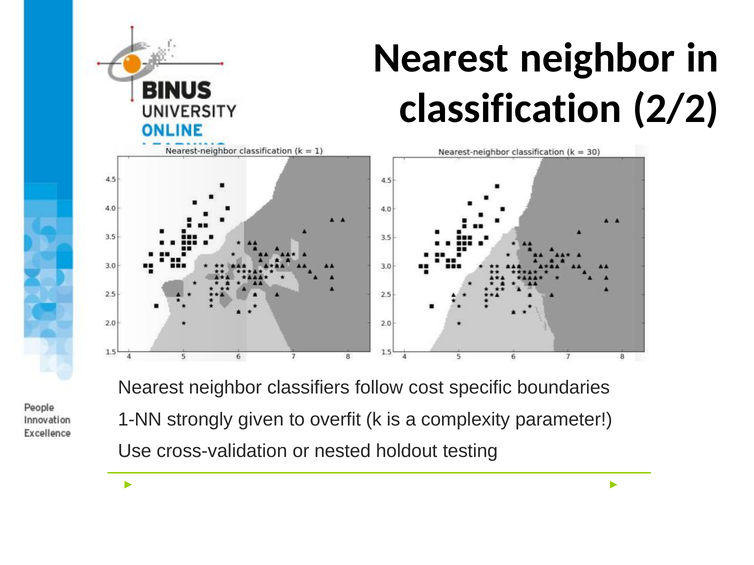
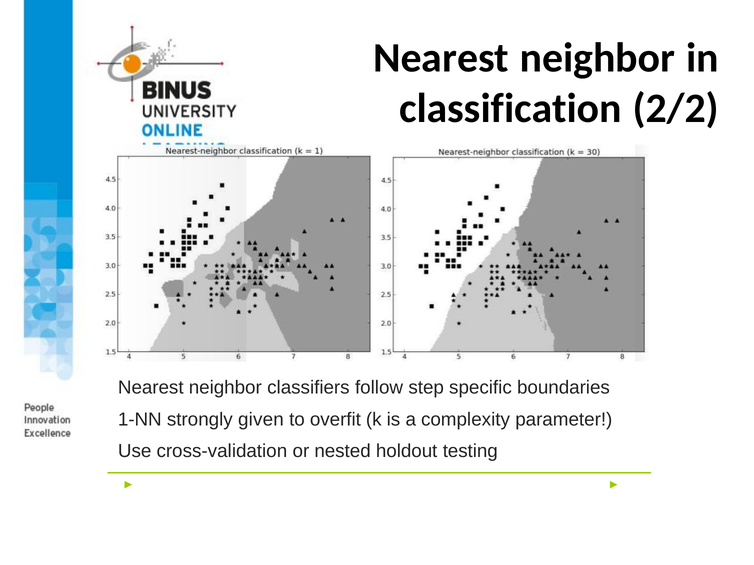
cost: cost -> step (426, 388)
